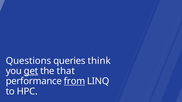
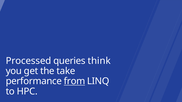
Questions: Questions -> Processed (28, 61)
get underline: present -> none (31, 71)
that: that -> take (66, 71)
